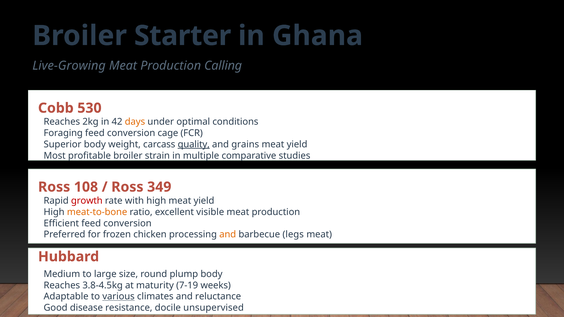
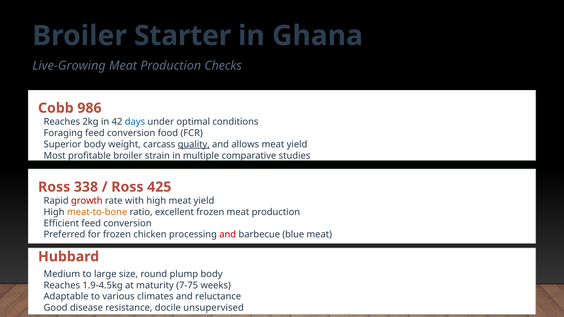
Calling: Calling -> Checks (223, 66)
530: 530 -> 986 (89, 108)
days colour: orange -> blue (135, 122)
cage: cage -> food (168, 133)
grains: grains -> allows (245, 144)
108: 108 -> 338 (86, 187)
349: 349 -> 425 (159, 187)
excellent visible: visible -> frozen (210, 212)
and colour: orange -> red (228, 235)
legs: legs -> blue (293, 235)
3.8-4.5kg: 3.8-4.5kg -> 1.9-4.5kg (103, 285)
7-19: 7-19 -> 7-75 (187, 285)
various underline: present -> none (119, 297)
